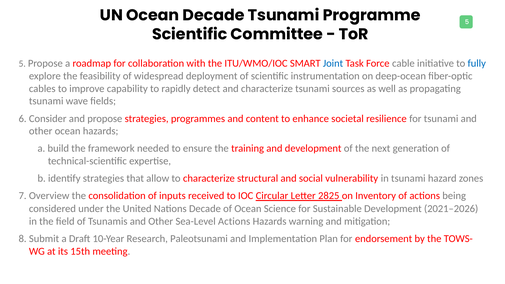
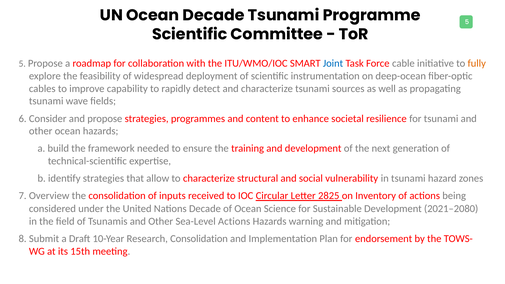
fully colour: blue -> orange (477, 63)
2021–2026: 2021–2026 -> 2021–2080 (451, 209)
Research Paleotsunami: Paleotsunami -> Consolidation (199, 239)
